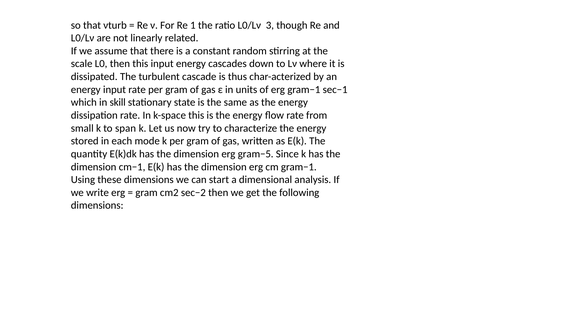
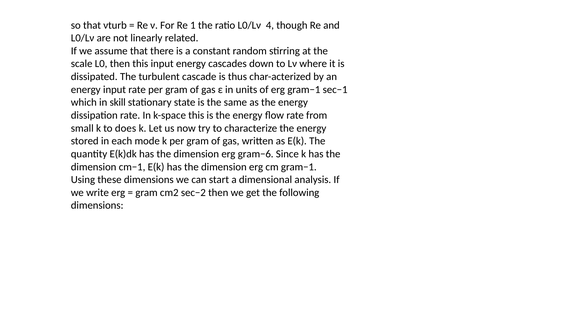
3: 3 -> 4 (270, 25)
span: span -> does (126, 128)
gram−5: gram−5 -> gram−6 (256, 154)
